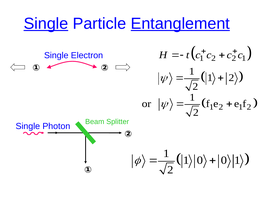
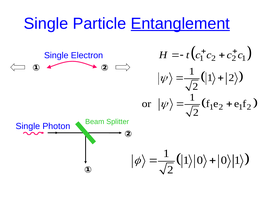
Single underline: present -> none (46, 24)
